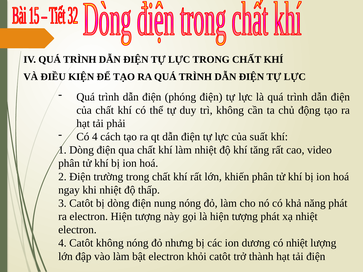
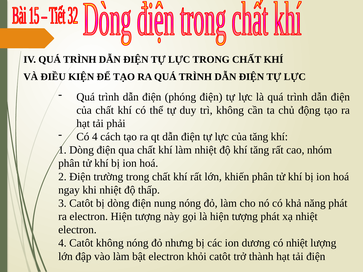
của suất: suất -> tăng (259, 137)
video: video -> nhóm (319, 150)
